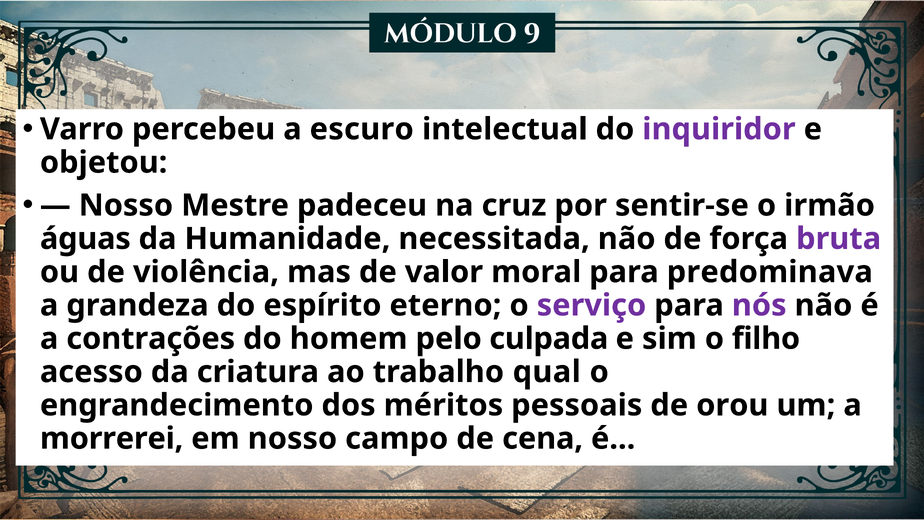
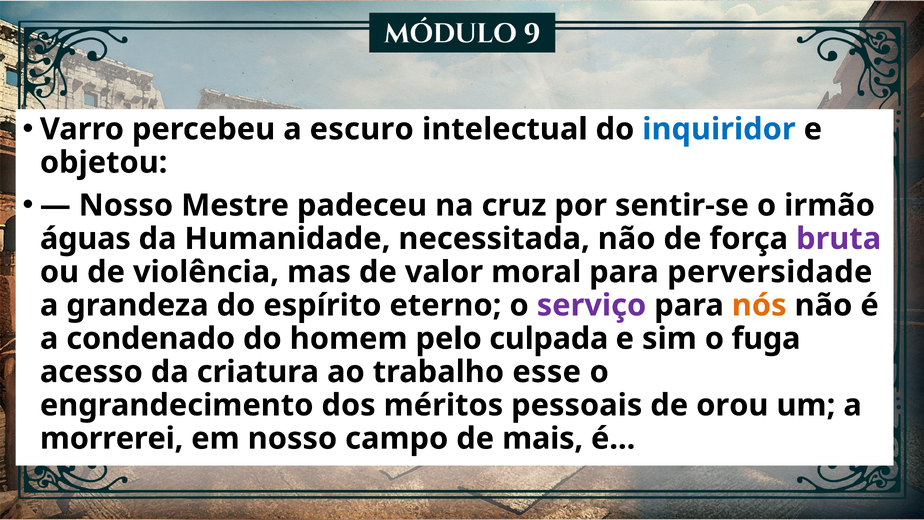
inquiridor colour: purple -> blue (719, 129)
predominava: predominava -> perversidade (770, 272)
nós colour: purple -> orange (759, 305)
contrações: contrações -> condenado (151, 338)
filho: filho -> fuga (766, 338)
qual: qual -> esse (547, 372)
cena: cena -> mais (543, 438)
